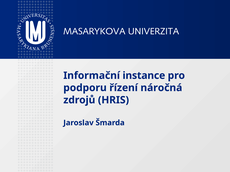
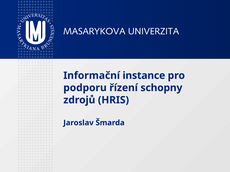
náročná: náročná -> schopny (161, 88)
